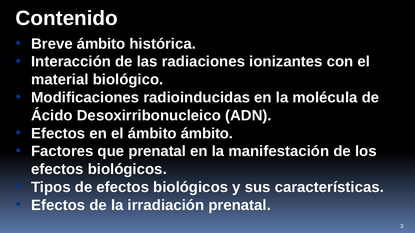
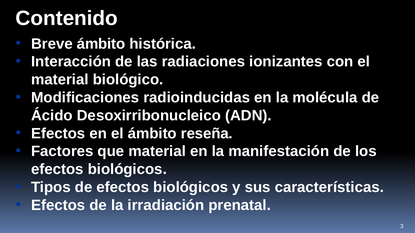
ámbito ámbito: ámbito -> reseña (207, 134)
que prenatal: prenatal -> material (157, 152)
